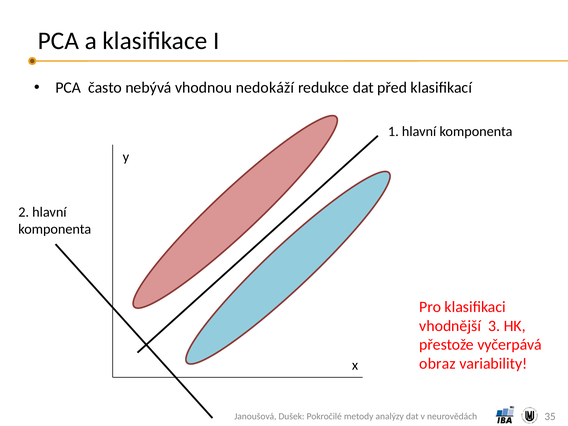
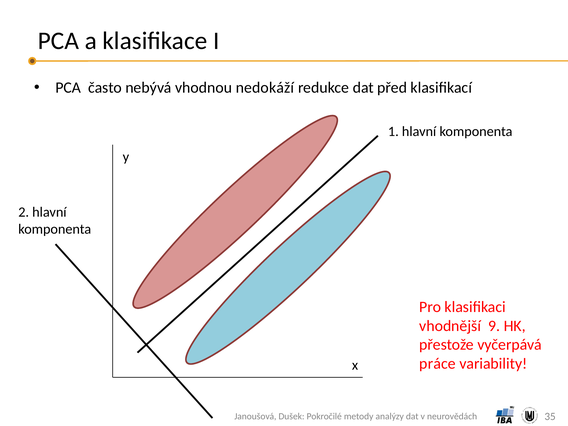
3: 3 -> 9 (494, 326)
obraz: obraz -> práce (438, 364)
